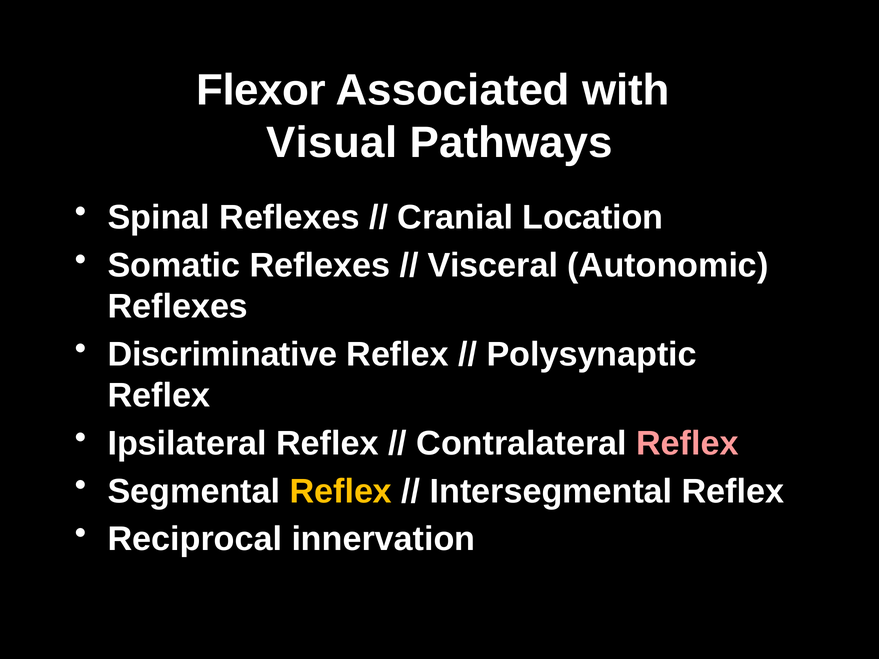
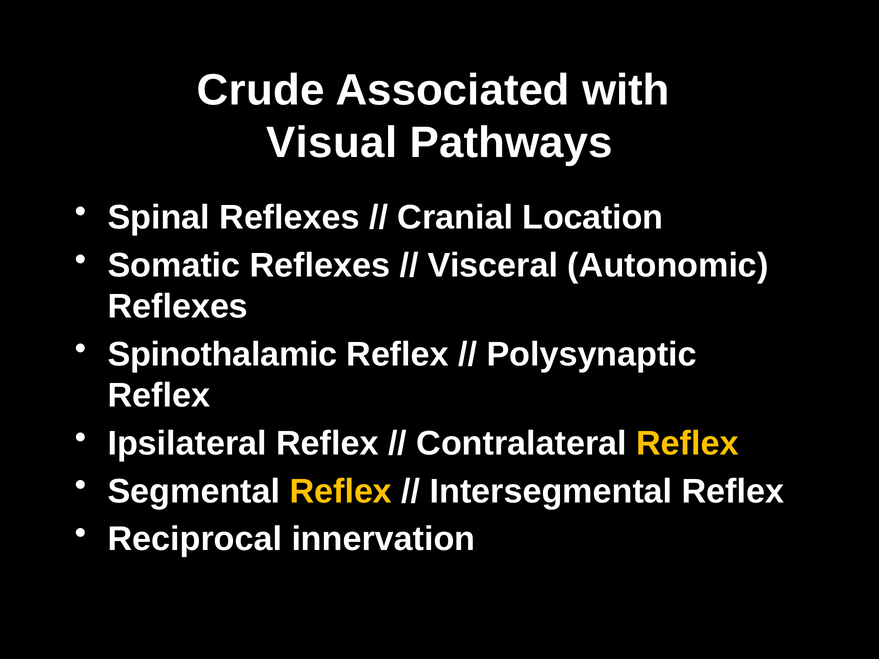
Flexor: Flexor -> Crude (261, 90)
Discriminative: Discriminative -> Spinothalamic (222, 355)
Reflex colour: pink -> yellow (687, 444)
